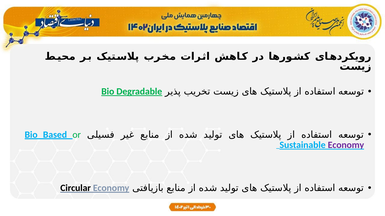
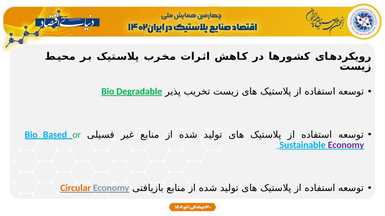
Circular colour: black -> orange (76, 189)
